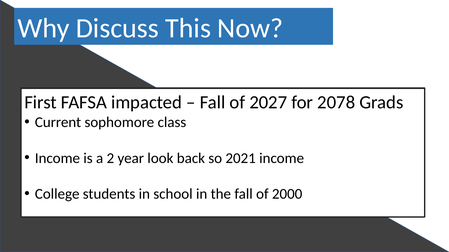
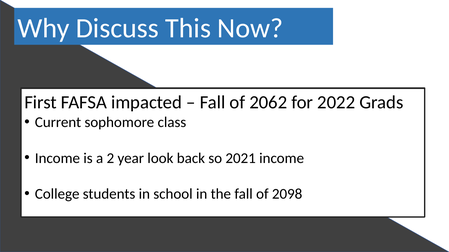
2027: 2027 -> 2062 (268, 103)
2078: 2078 -> 2022 (336, 103)
2000: 2000 -> 2098 (287, 194)
